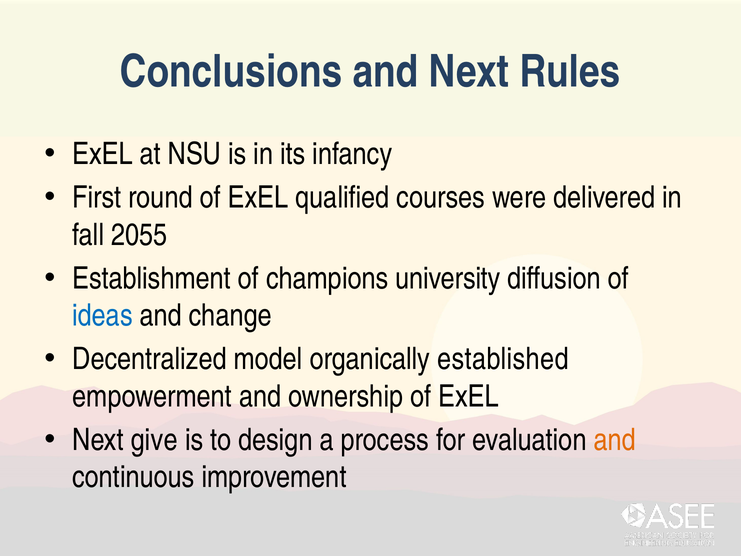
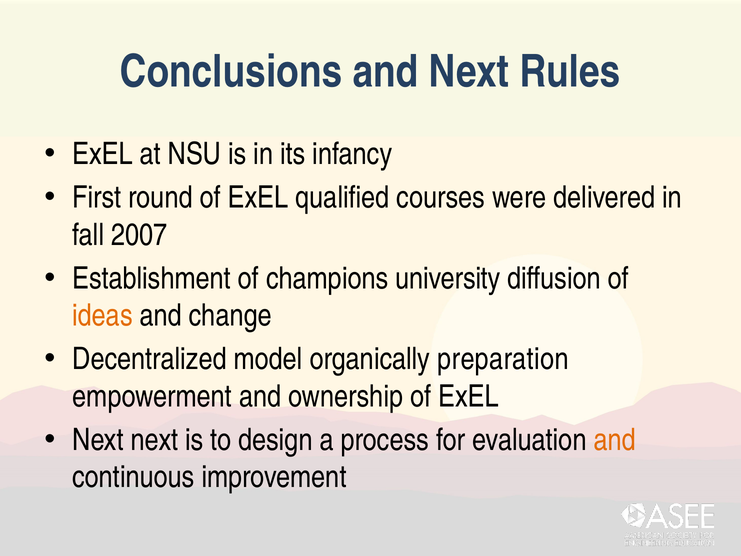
2055: 2055 -> 2007 (139, 235)
ideas colour: blue -> orange (102, 315)
established: established -> preparation (503, 359)
Next give: give -> next (154, 440)
